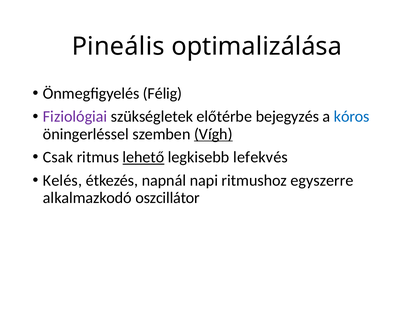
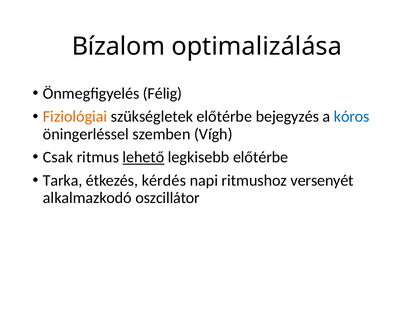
Pineális: Pineális -> Bízalom (118, 46)
Fiziológiai colour: purple -> orange (75, 116)
Vígh underline: present -> none (213, 134)
legkisebb lefekvés: lefekvés -> előtérbe (261, 157)
Kelés: Kelés -> Tarka (63, 180)
napnál: napnál -> kérdés (164, 180)
egyszerre: egyszerre -> versenyét (322, 180)
